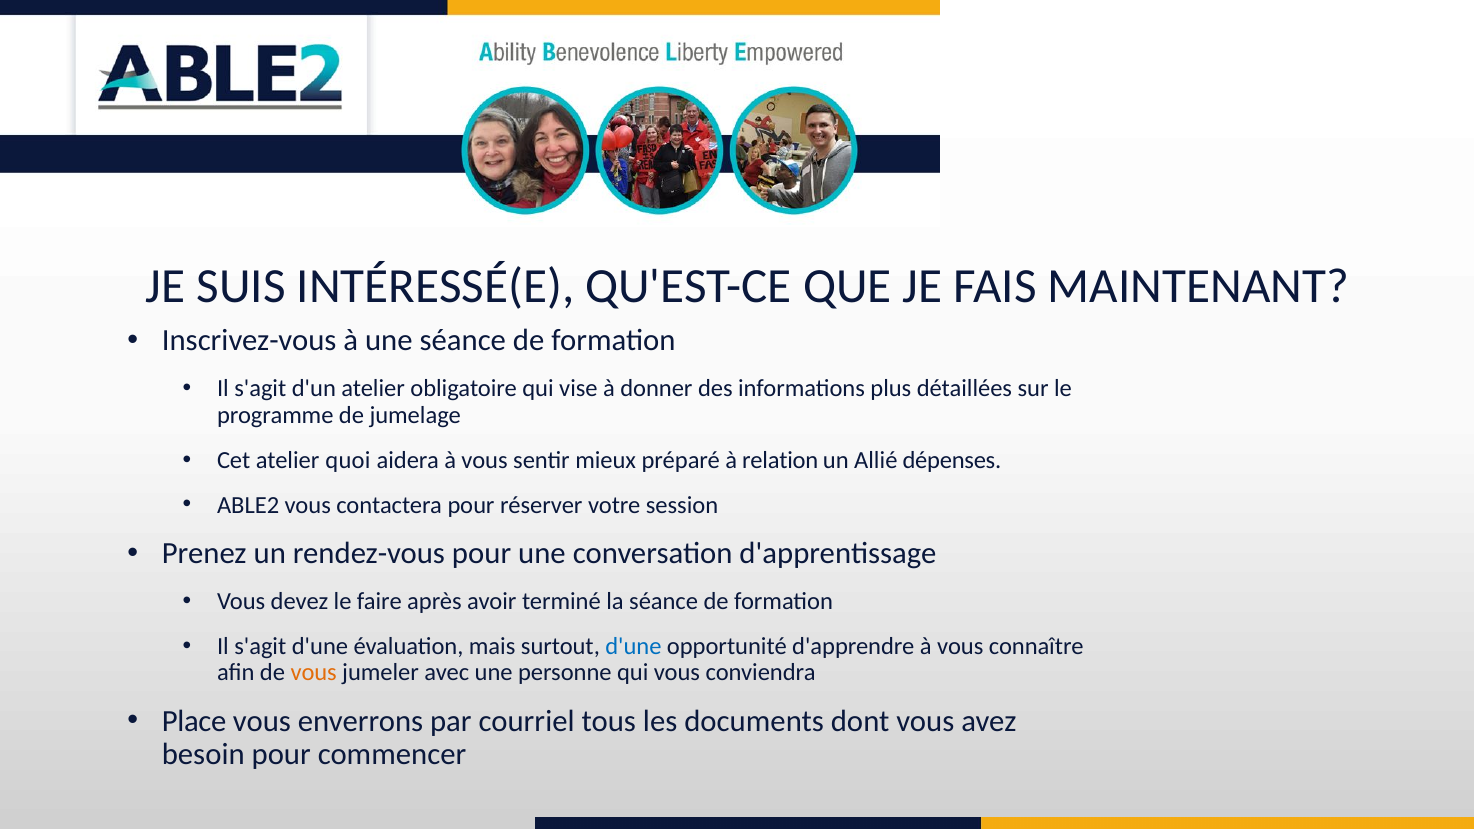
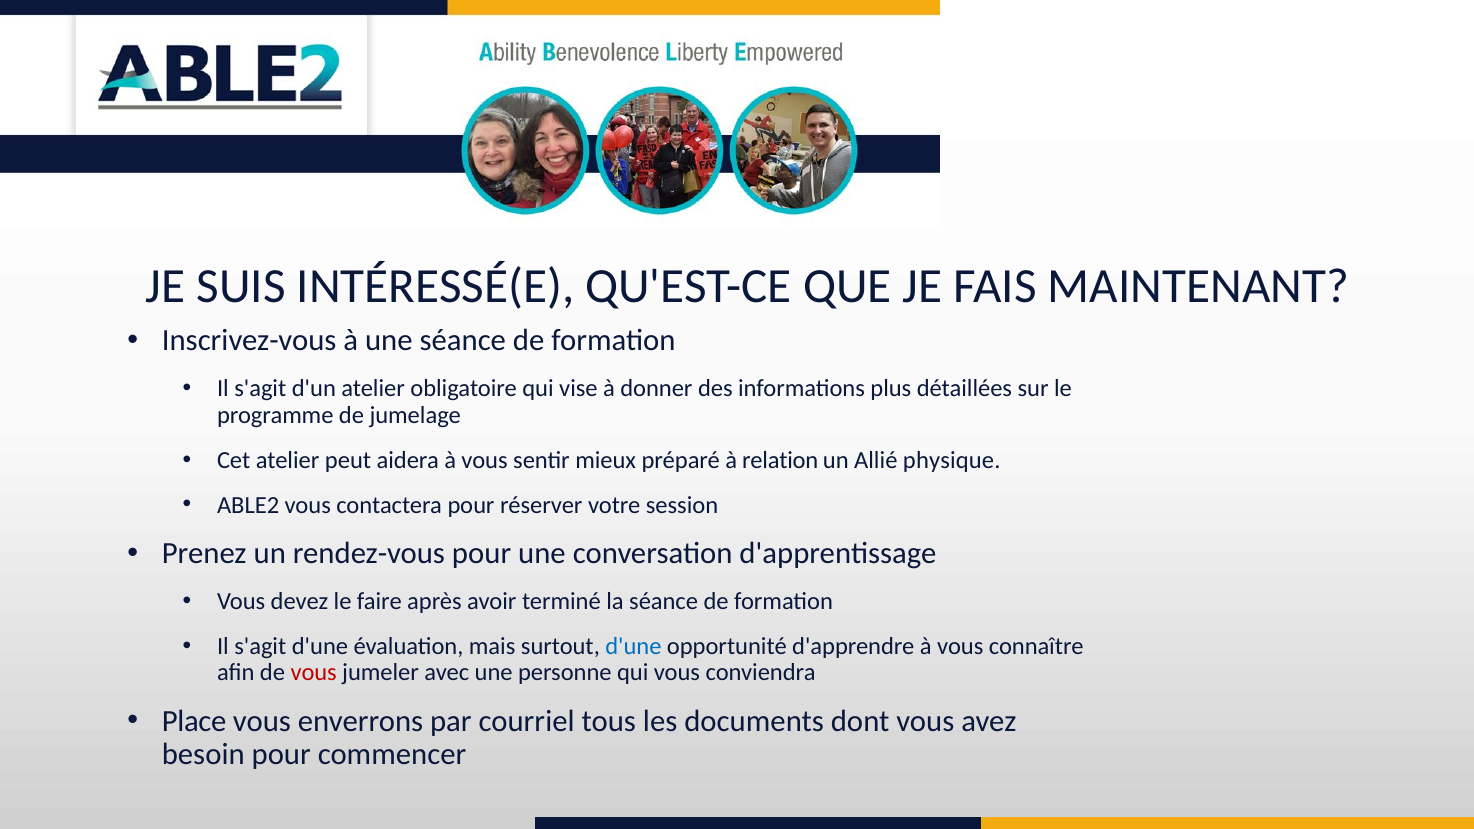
quoi: quoi -> peut (348, 460)
dépenses: dépenses -> physique (952, 460)
vous colour: orange -> red (314, 673)
